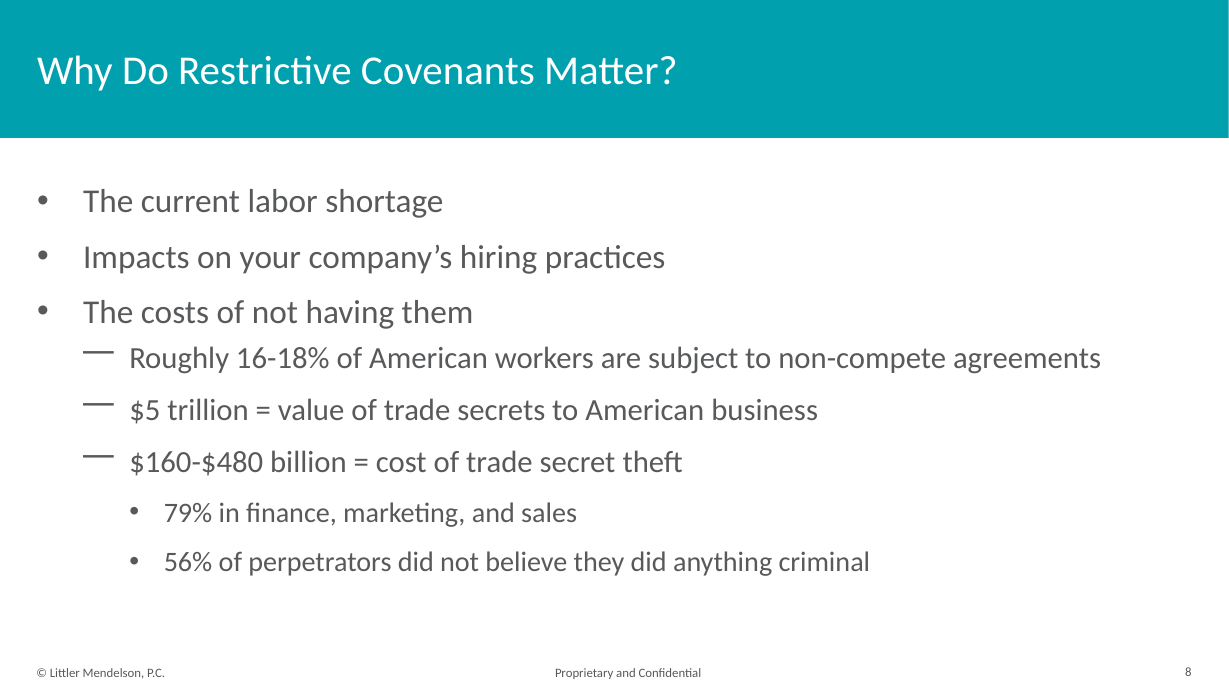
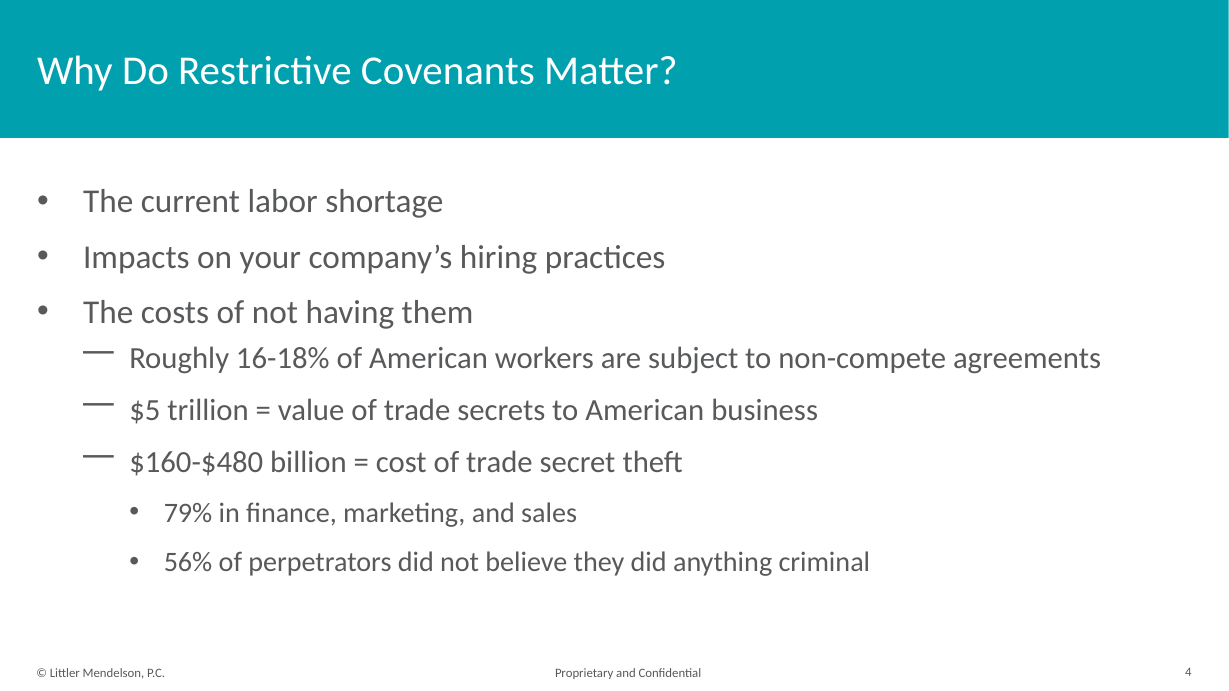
8: 8 -> 4 (1188, 673)
